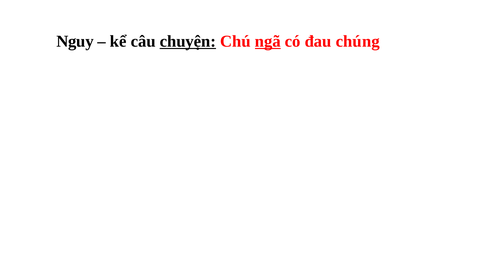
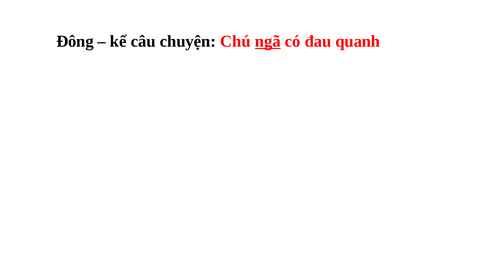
Nguy: Nguy -> Đông (75, 41)
chuyện underline: present -> none (188, 41)
chúng: chúng -> quanh (358, 41)
